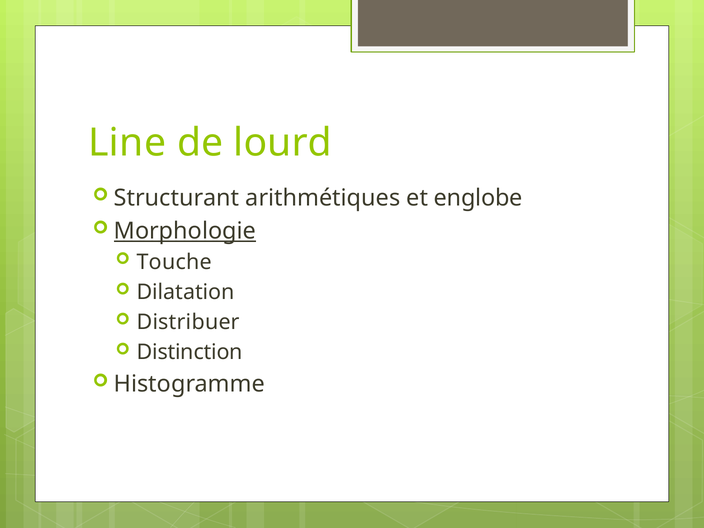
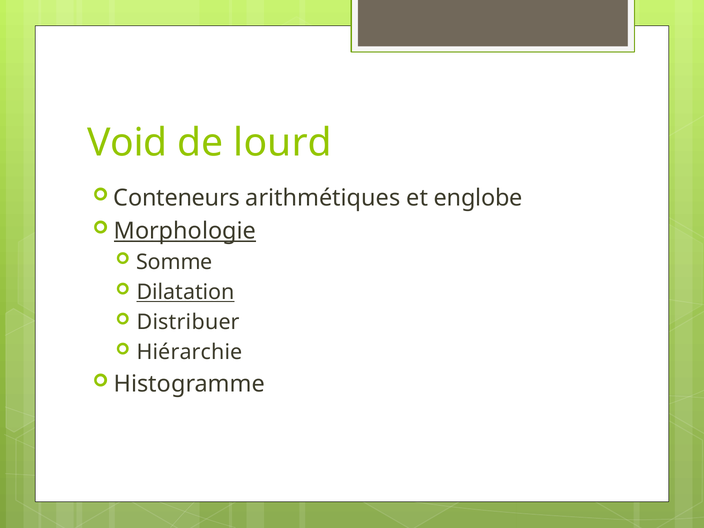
Line: Line -> Void (127, 143)
Structurant: Structurant -> Conteneurs (177, 198)
Touche: Touche -> Somme (174, 262)
Dilatation underline: none -> present (186, 292)
Distinction: Distinction -> Hiérarchie (190, 352)
